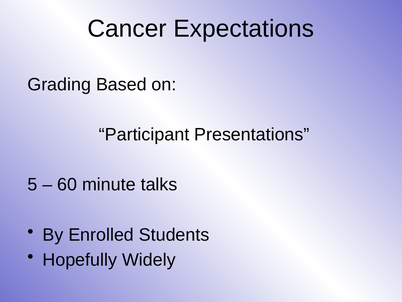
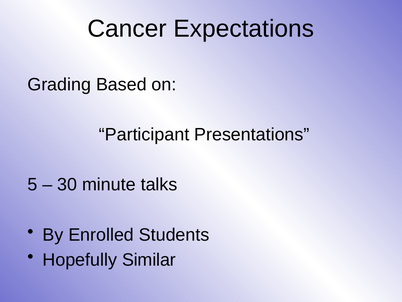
60: 60 -> 30 (67, 184)
Widely: Widely -> Similar (149, 259)
